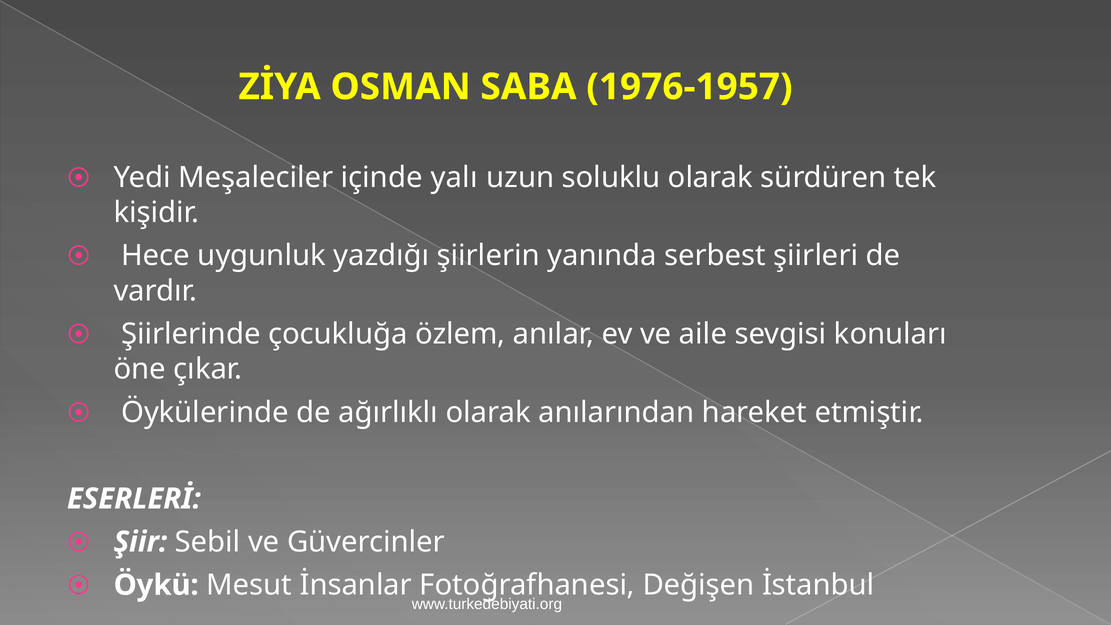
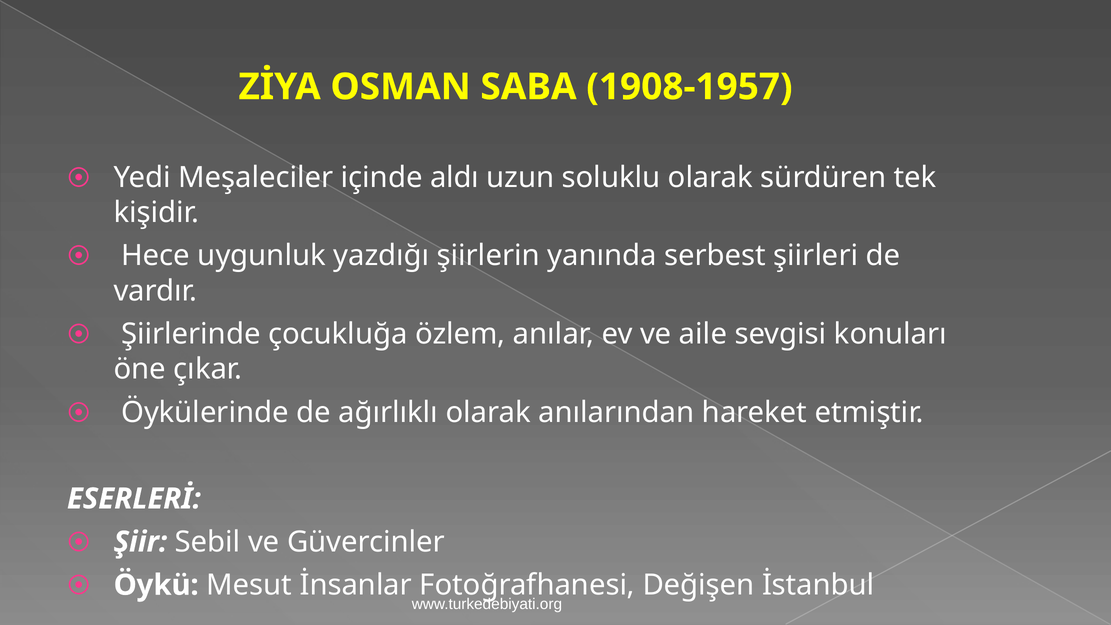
1976-1957: 1976-1957 -> 1908-1957 (689, 87)
yalı: yalı -> aldı (454, 177)
